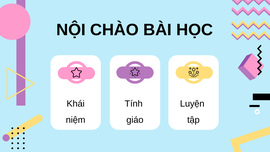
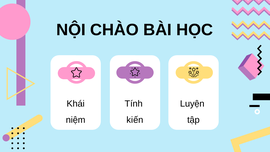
giáo: giáo -> kiến (135, 120)
